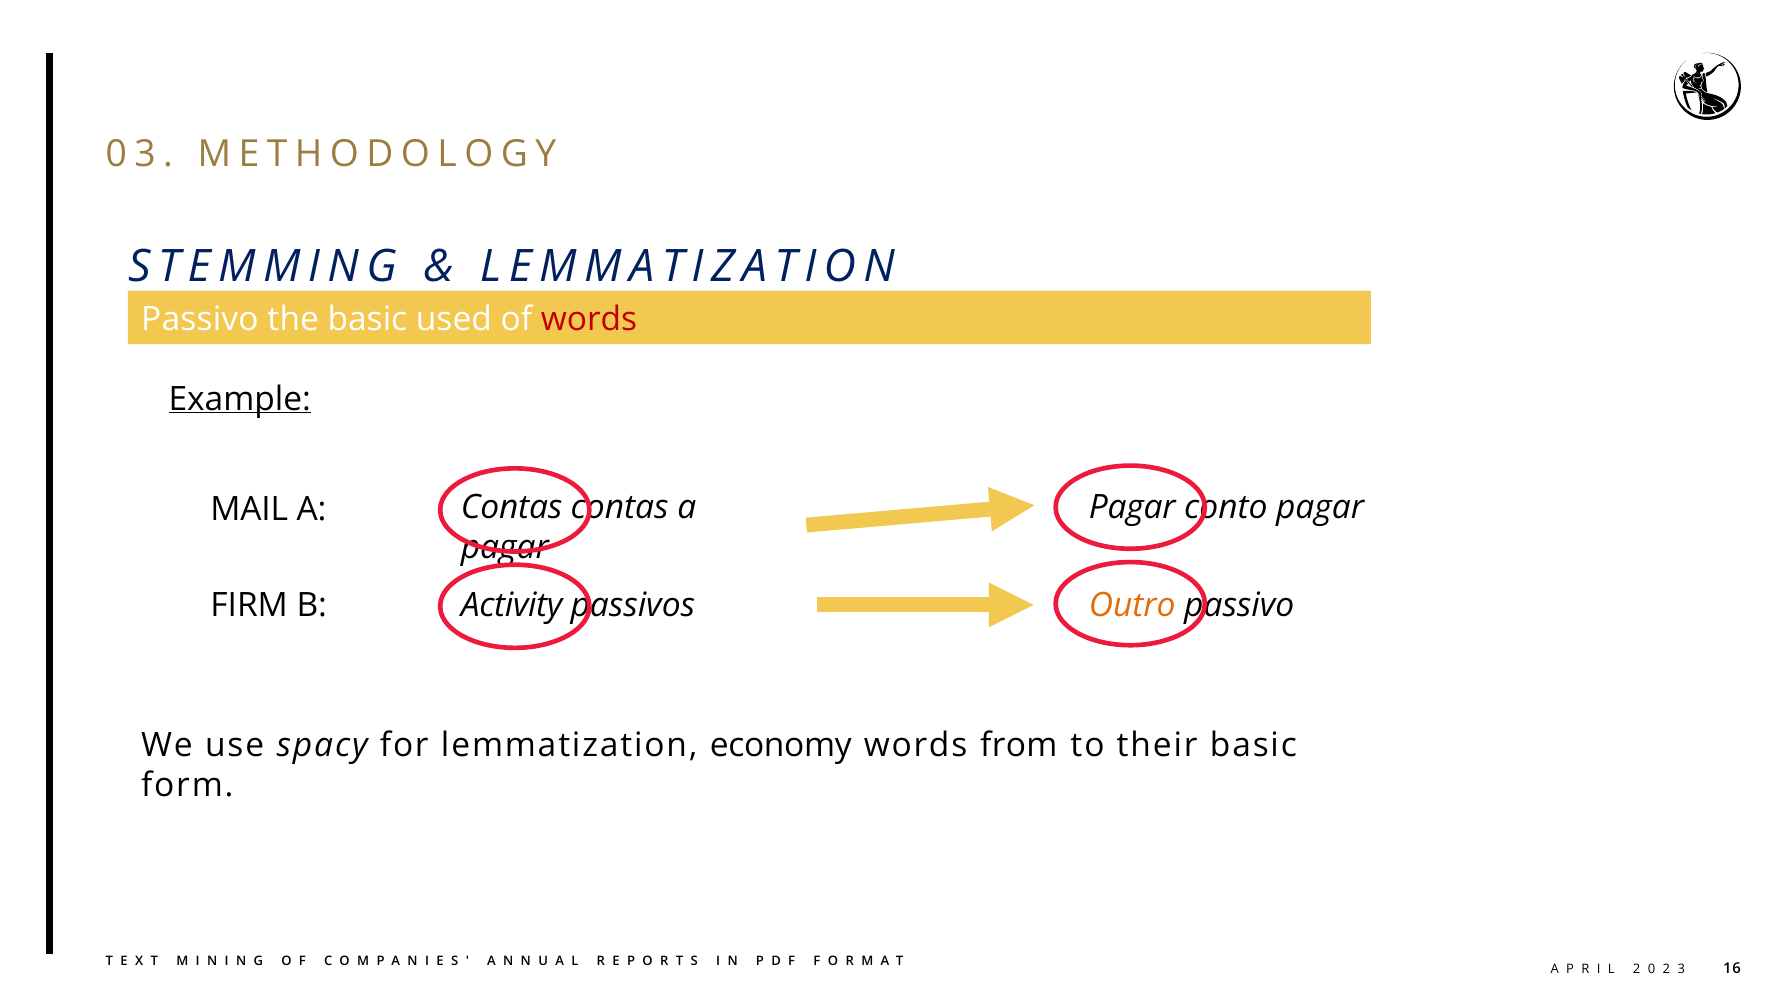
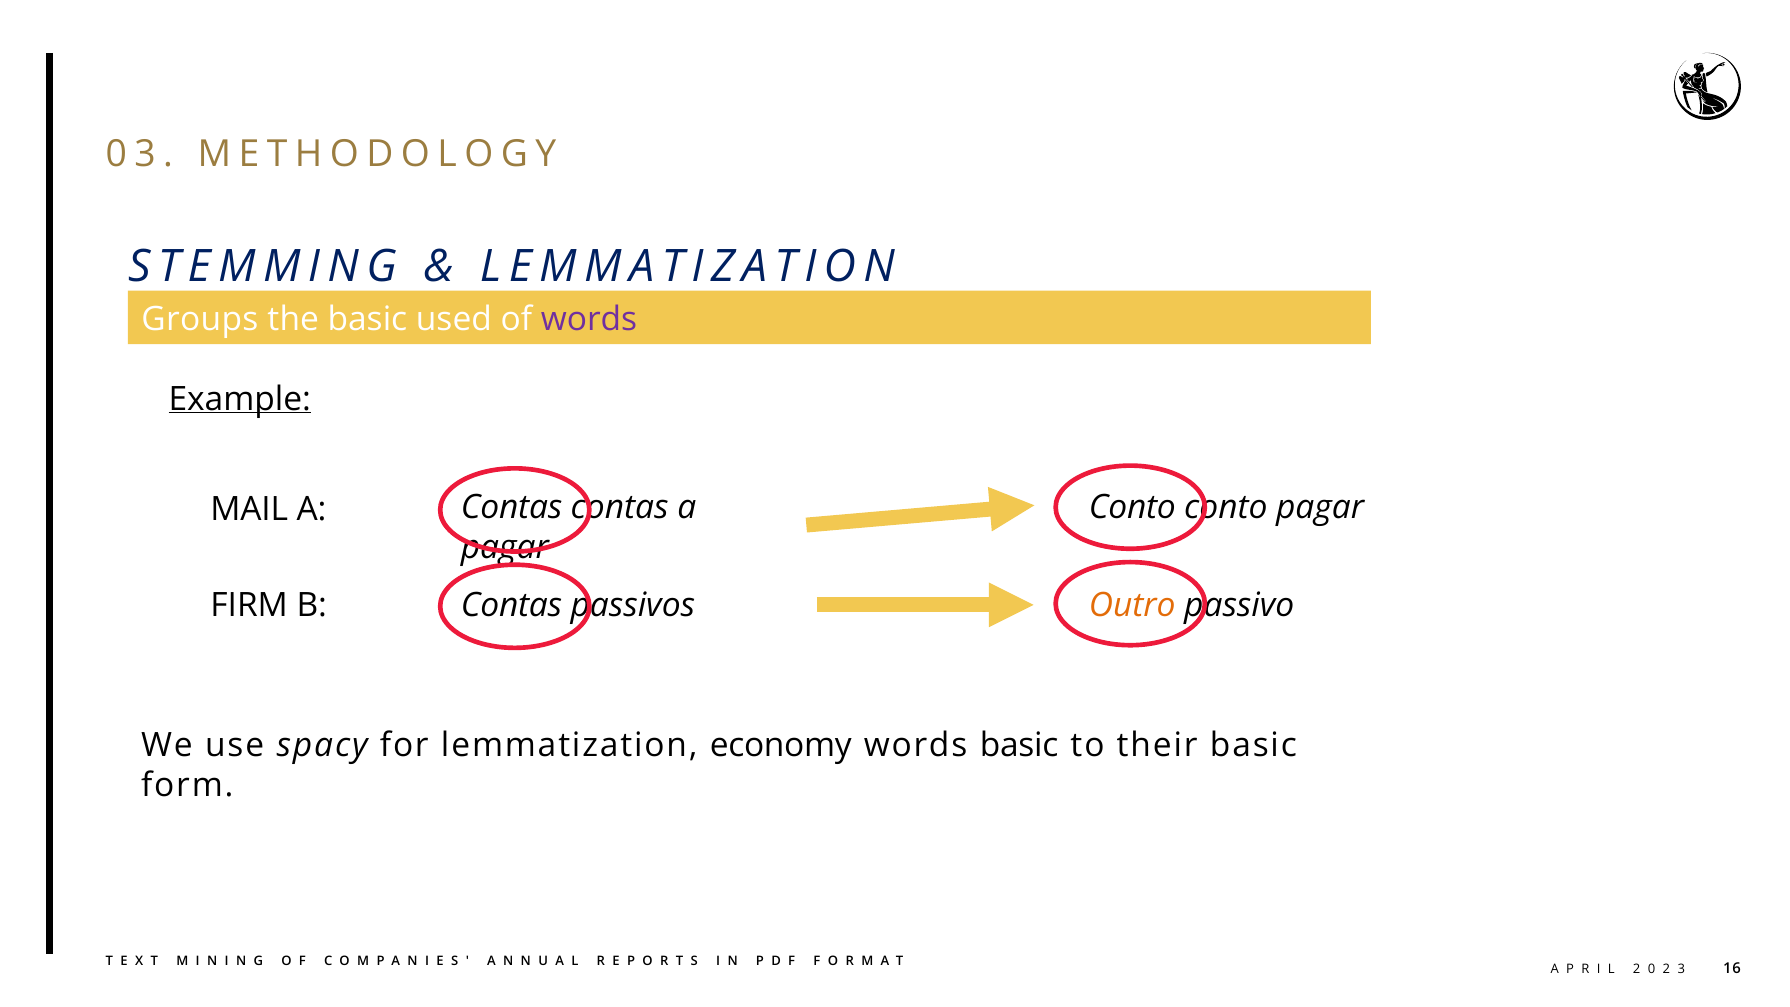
Passivo: Passivo -> Groups (200, 320)
words colour: red -> purple (589, 320)
Pagar: Pagar -> Conto (1132, 507)
Activity: Activity -> Contas (512, 605)
words from: from -> basic (1019, 745)
